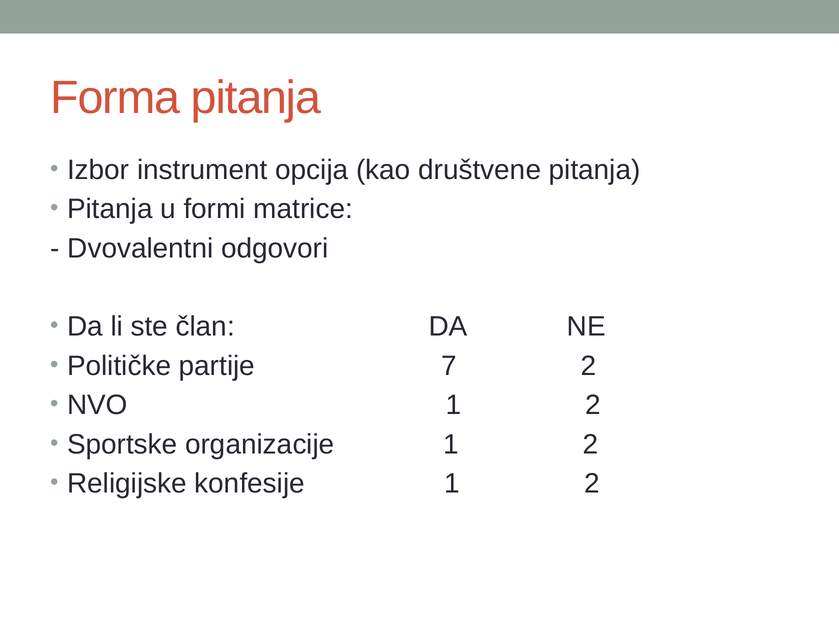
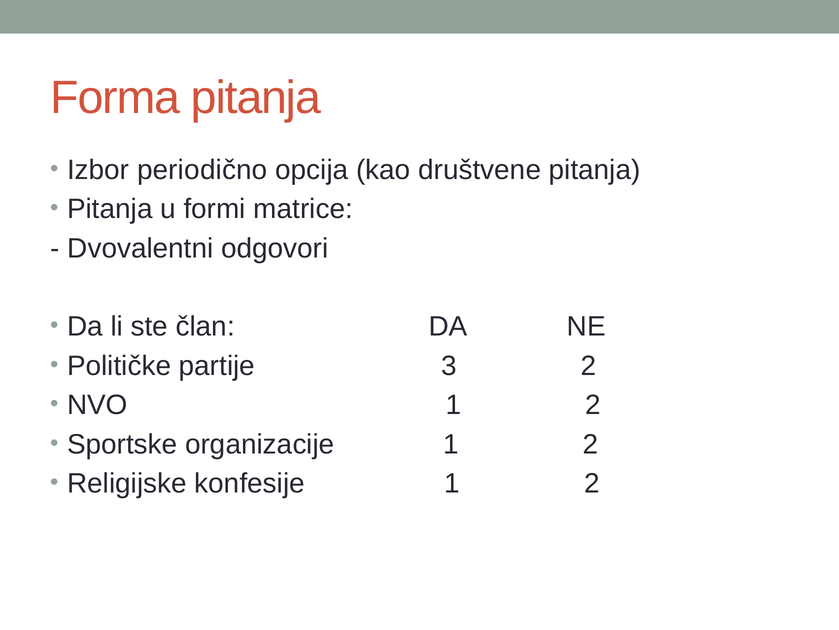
instrument: instrument -> periodično (202, 170)
7: 7 -> 3 (449, 365)
